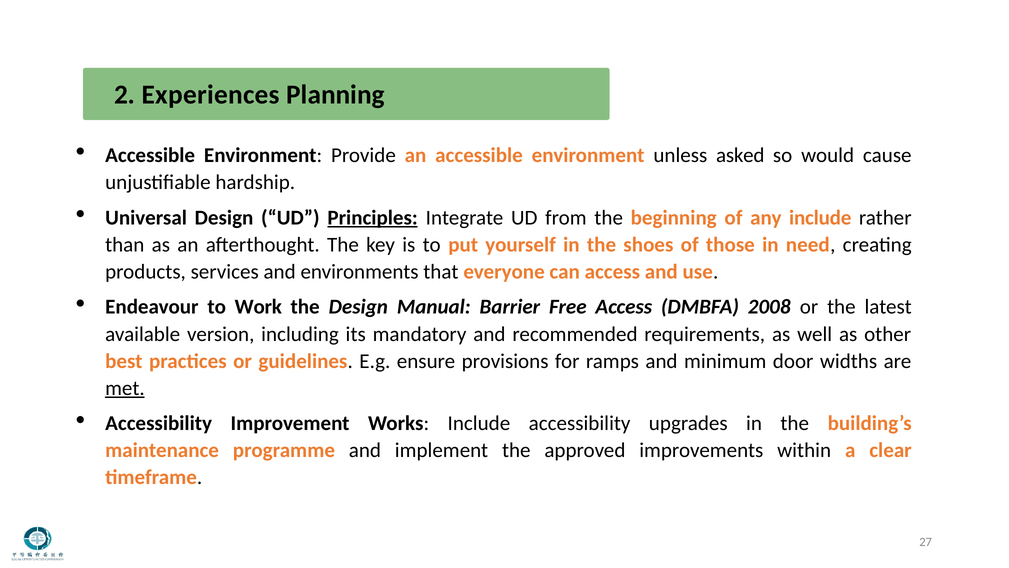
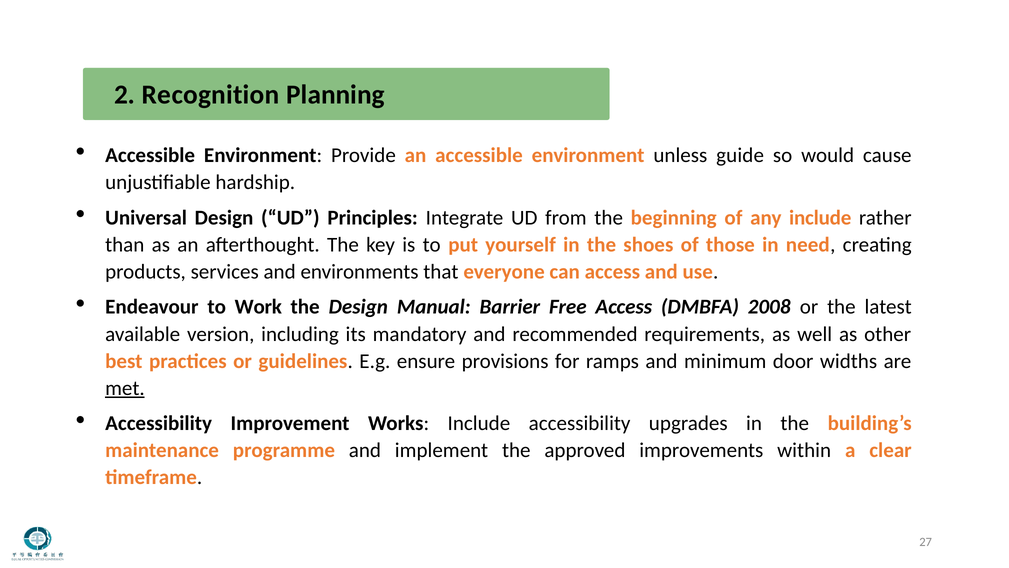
Experiences: Experiences -> Recognition (211, 95)
asked: asked -> guide (740, 155)
Principles underline: present -> none (373, 217)
